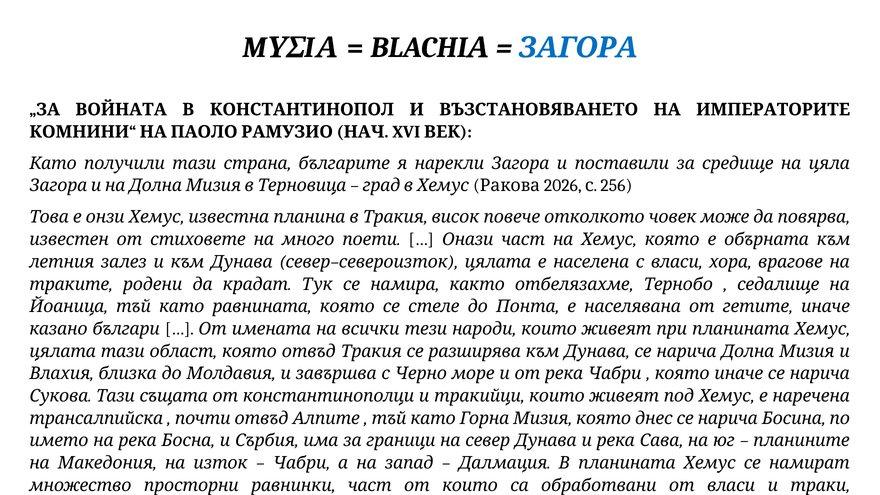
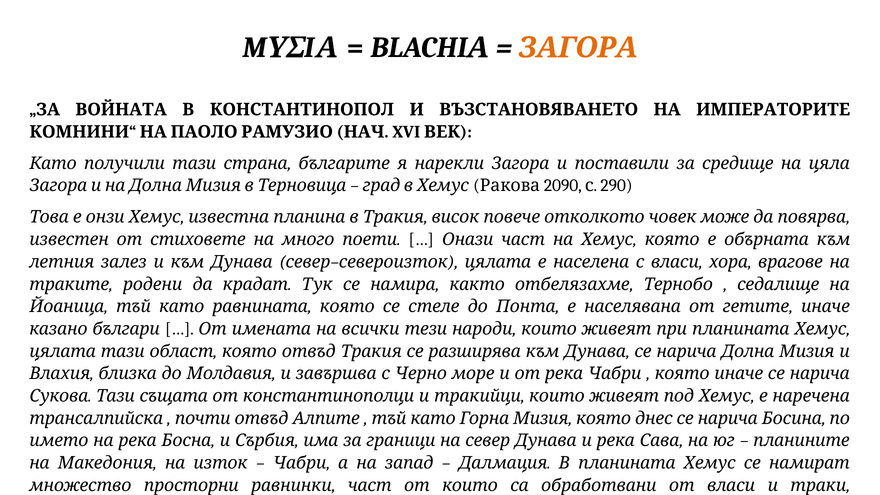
ЗАГОРА colour: blue -> orange (578, 48)
2026: 2026 -> 2090 (563, 186)
256: 256 -> 290 (617, 186)
